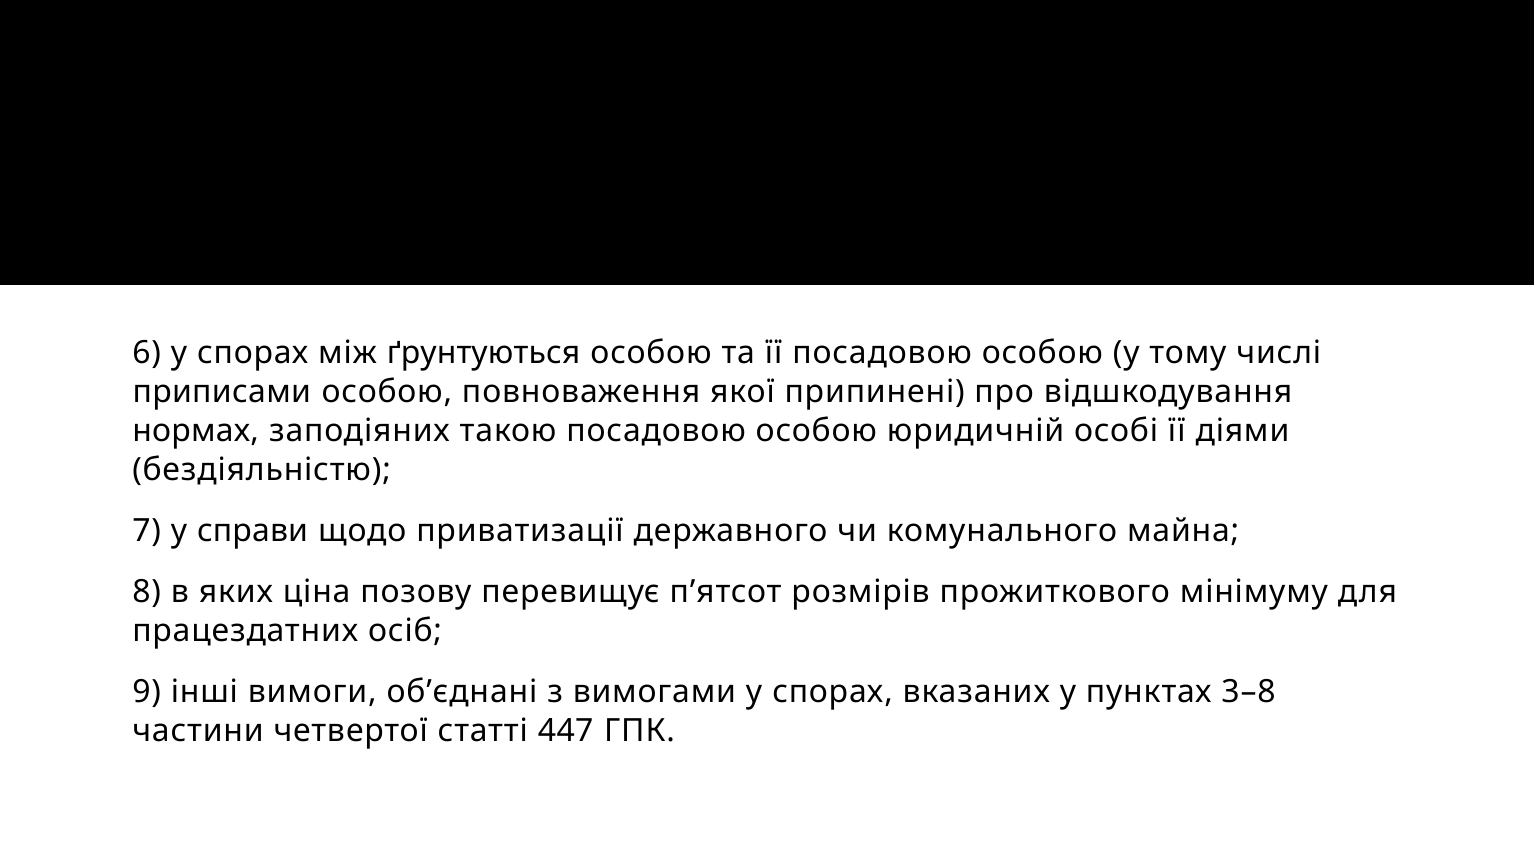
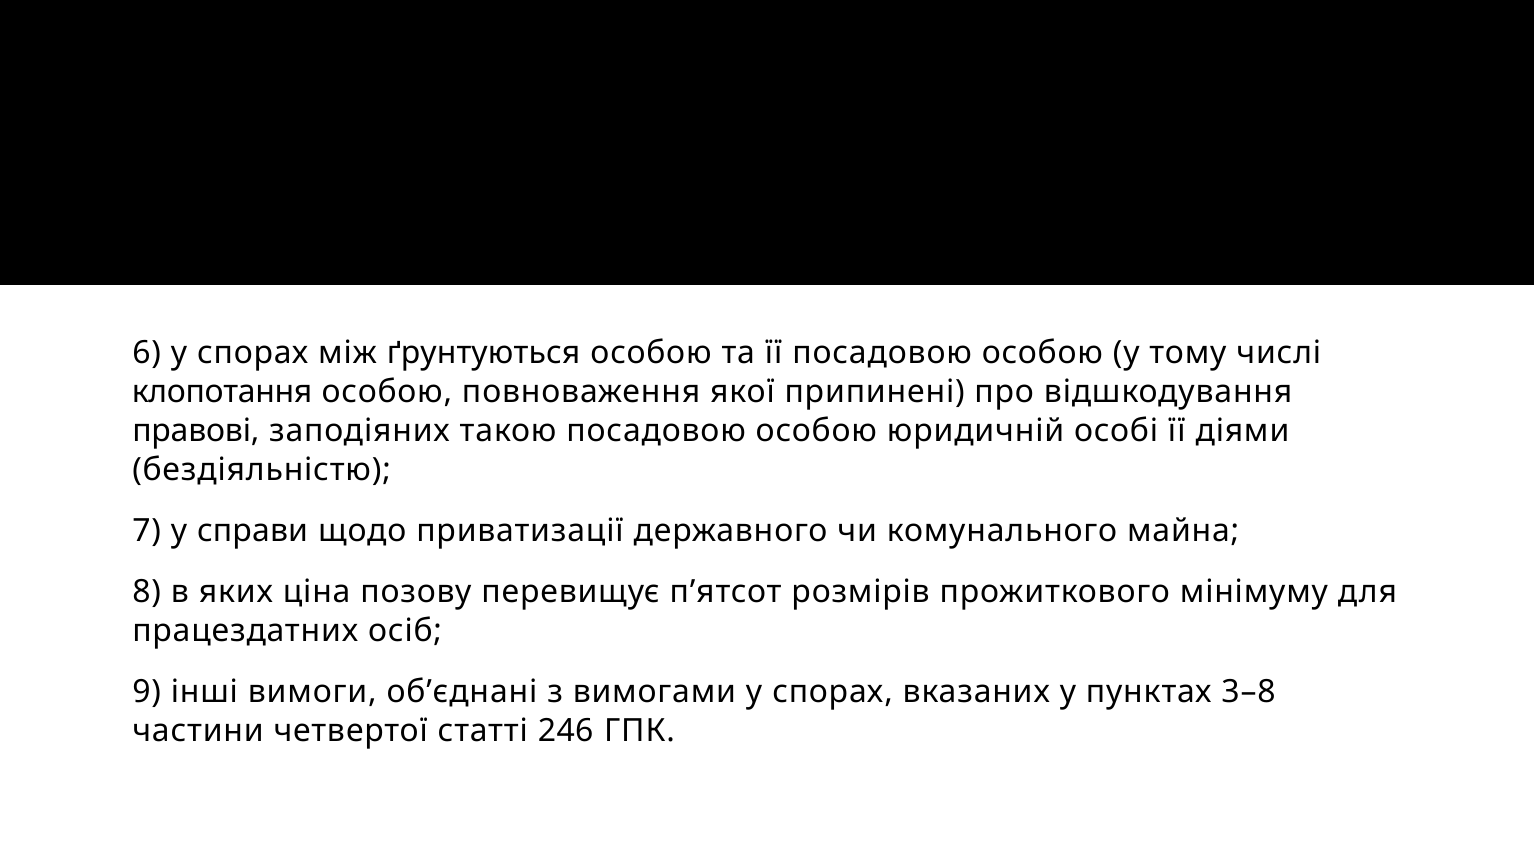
приписами: приписами -> клопотання (222, 392)
нормах: нормах -> правові (196, 431)
447: 447 -> 246 (566, 730)
